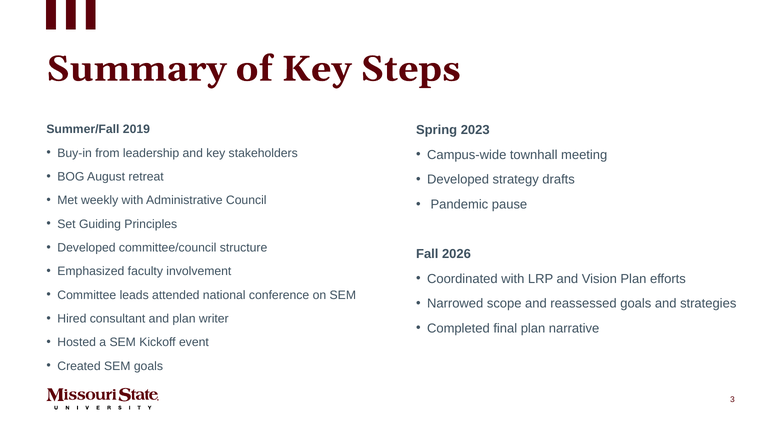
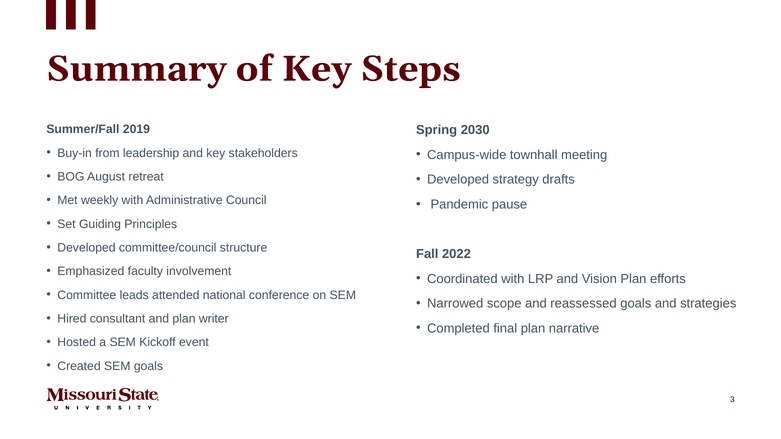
2023: 2023 -> 2030 (475, 130)
2026: 2026 -> 2022 (456, 254)
